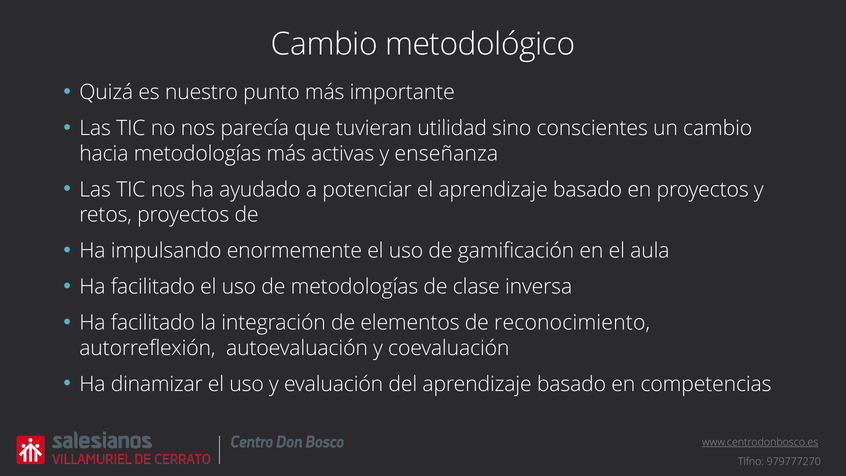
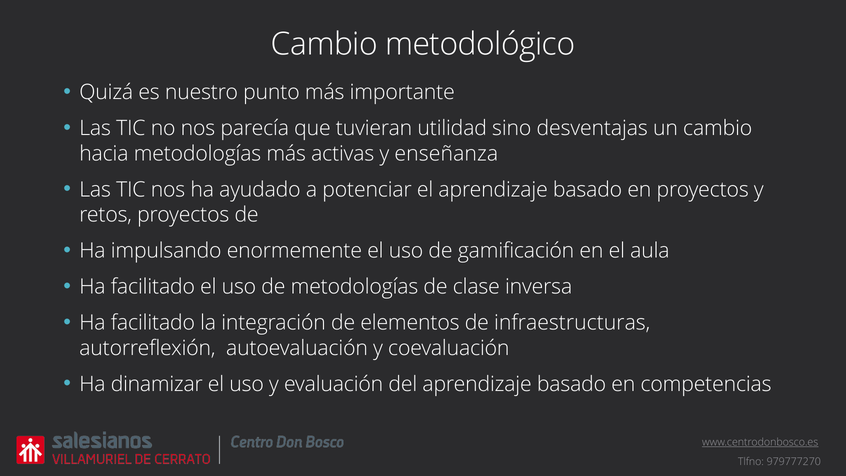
conscientes: conscientes -> desventajas (592, 128)
reconocimiento: reconocimiento -> infraestructuras (572, 323)
